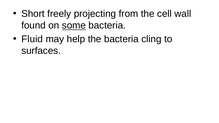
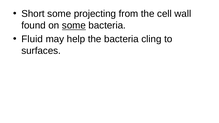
Short freely: freely -> some (59, 14)
